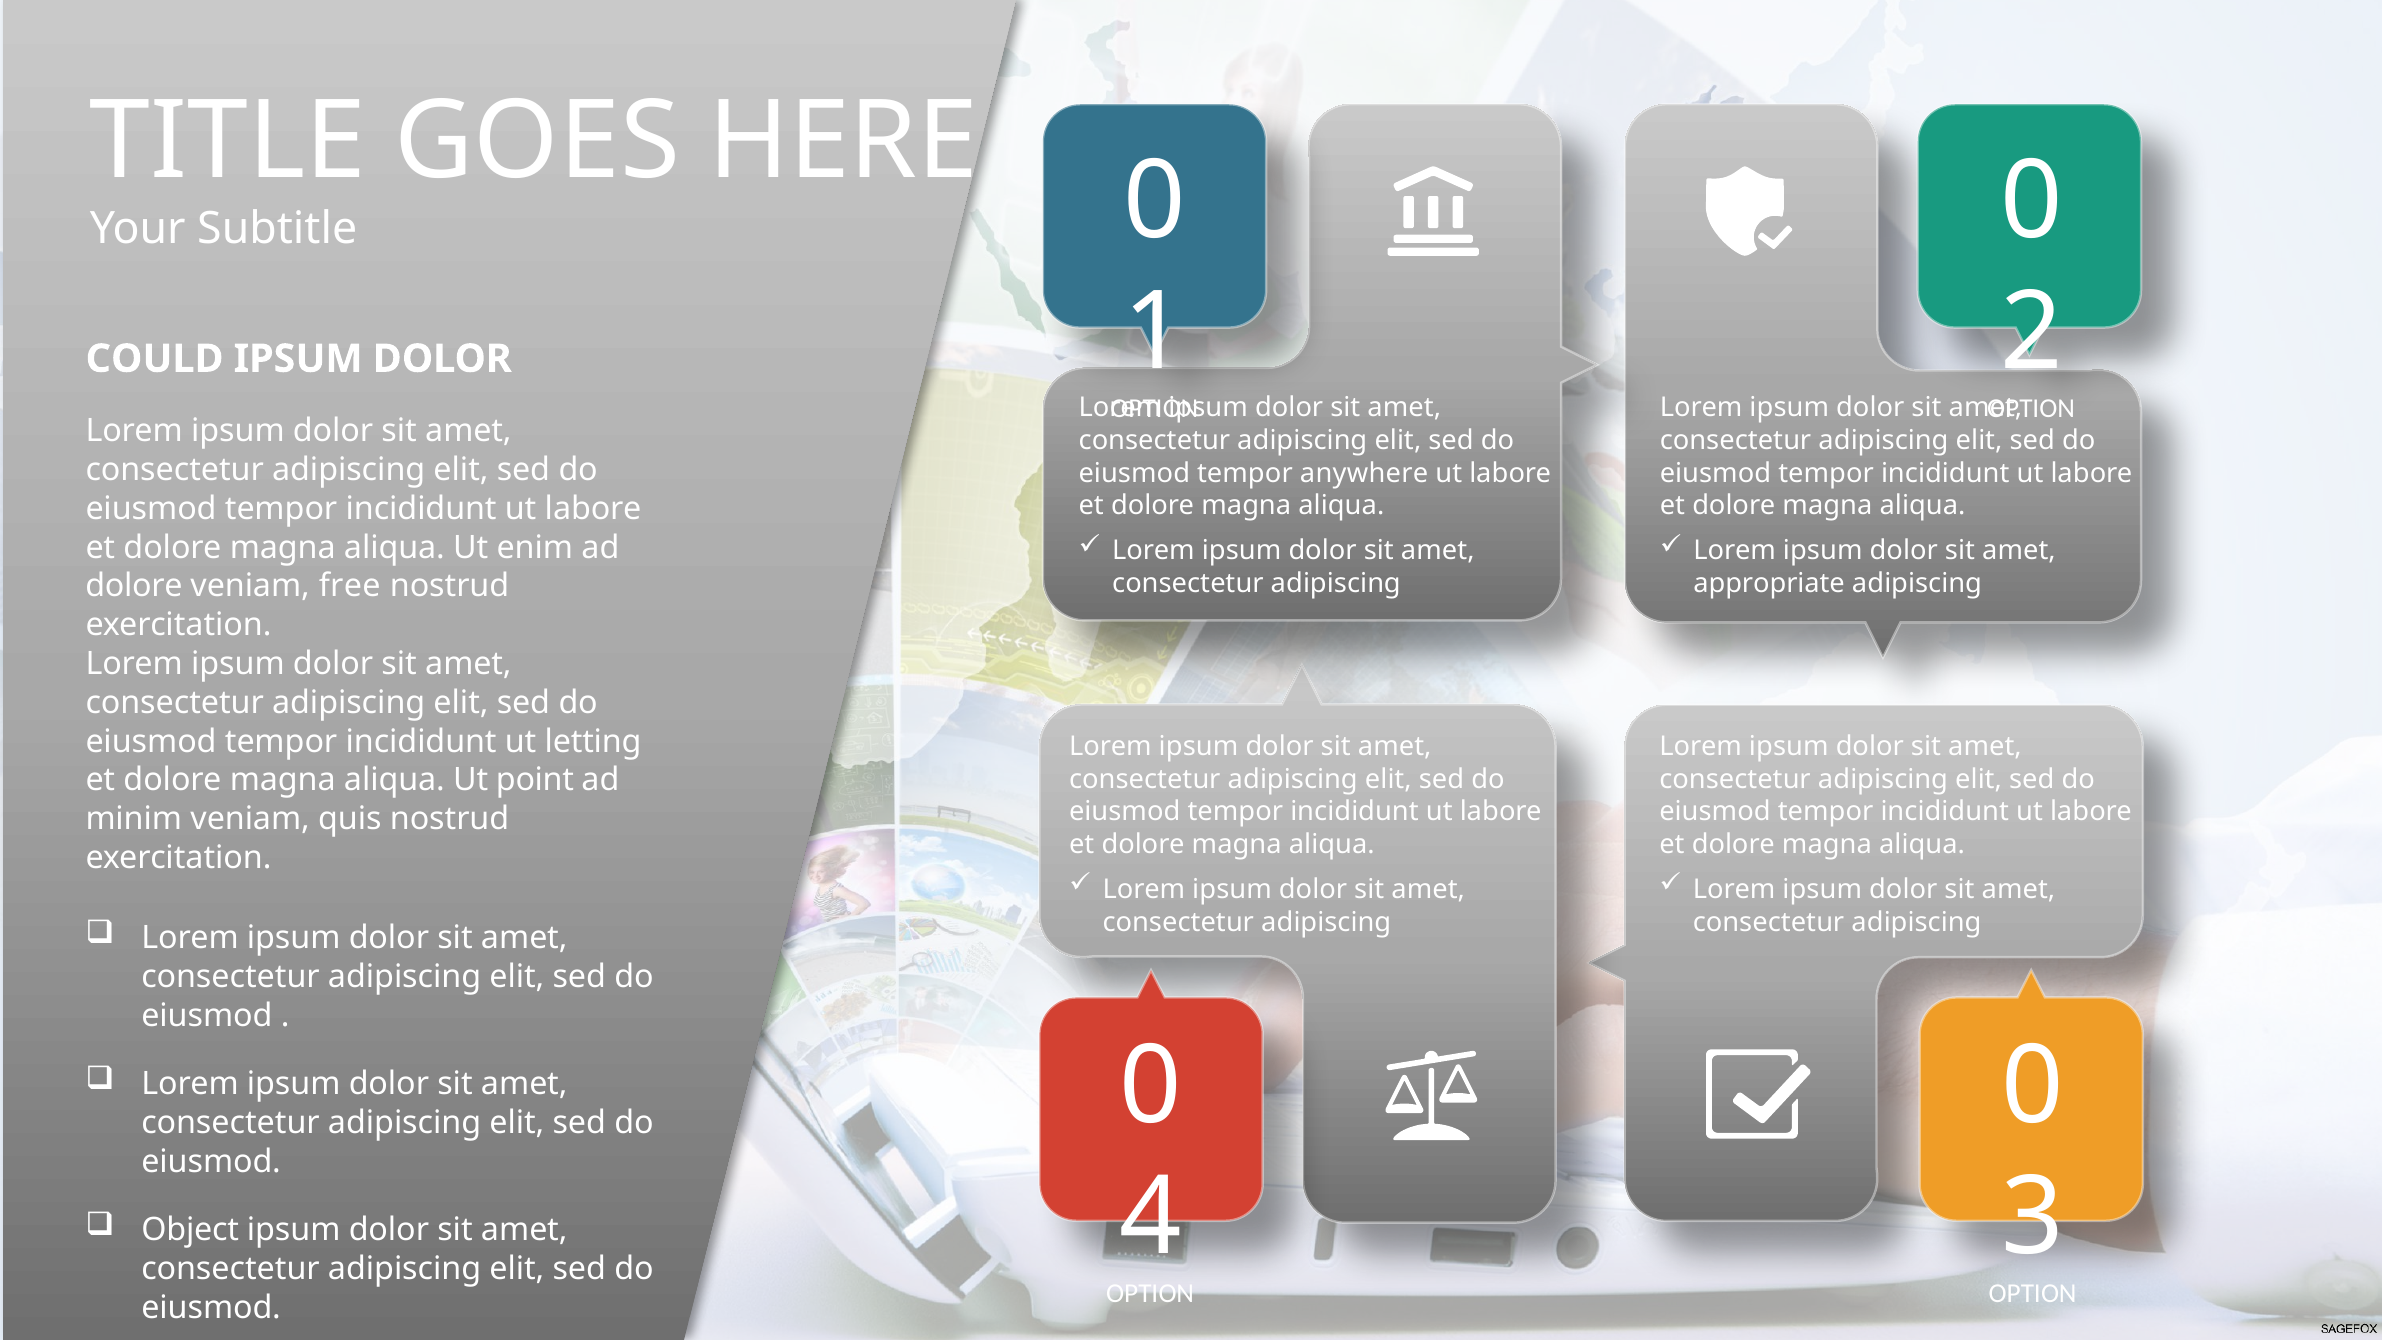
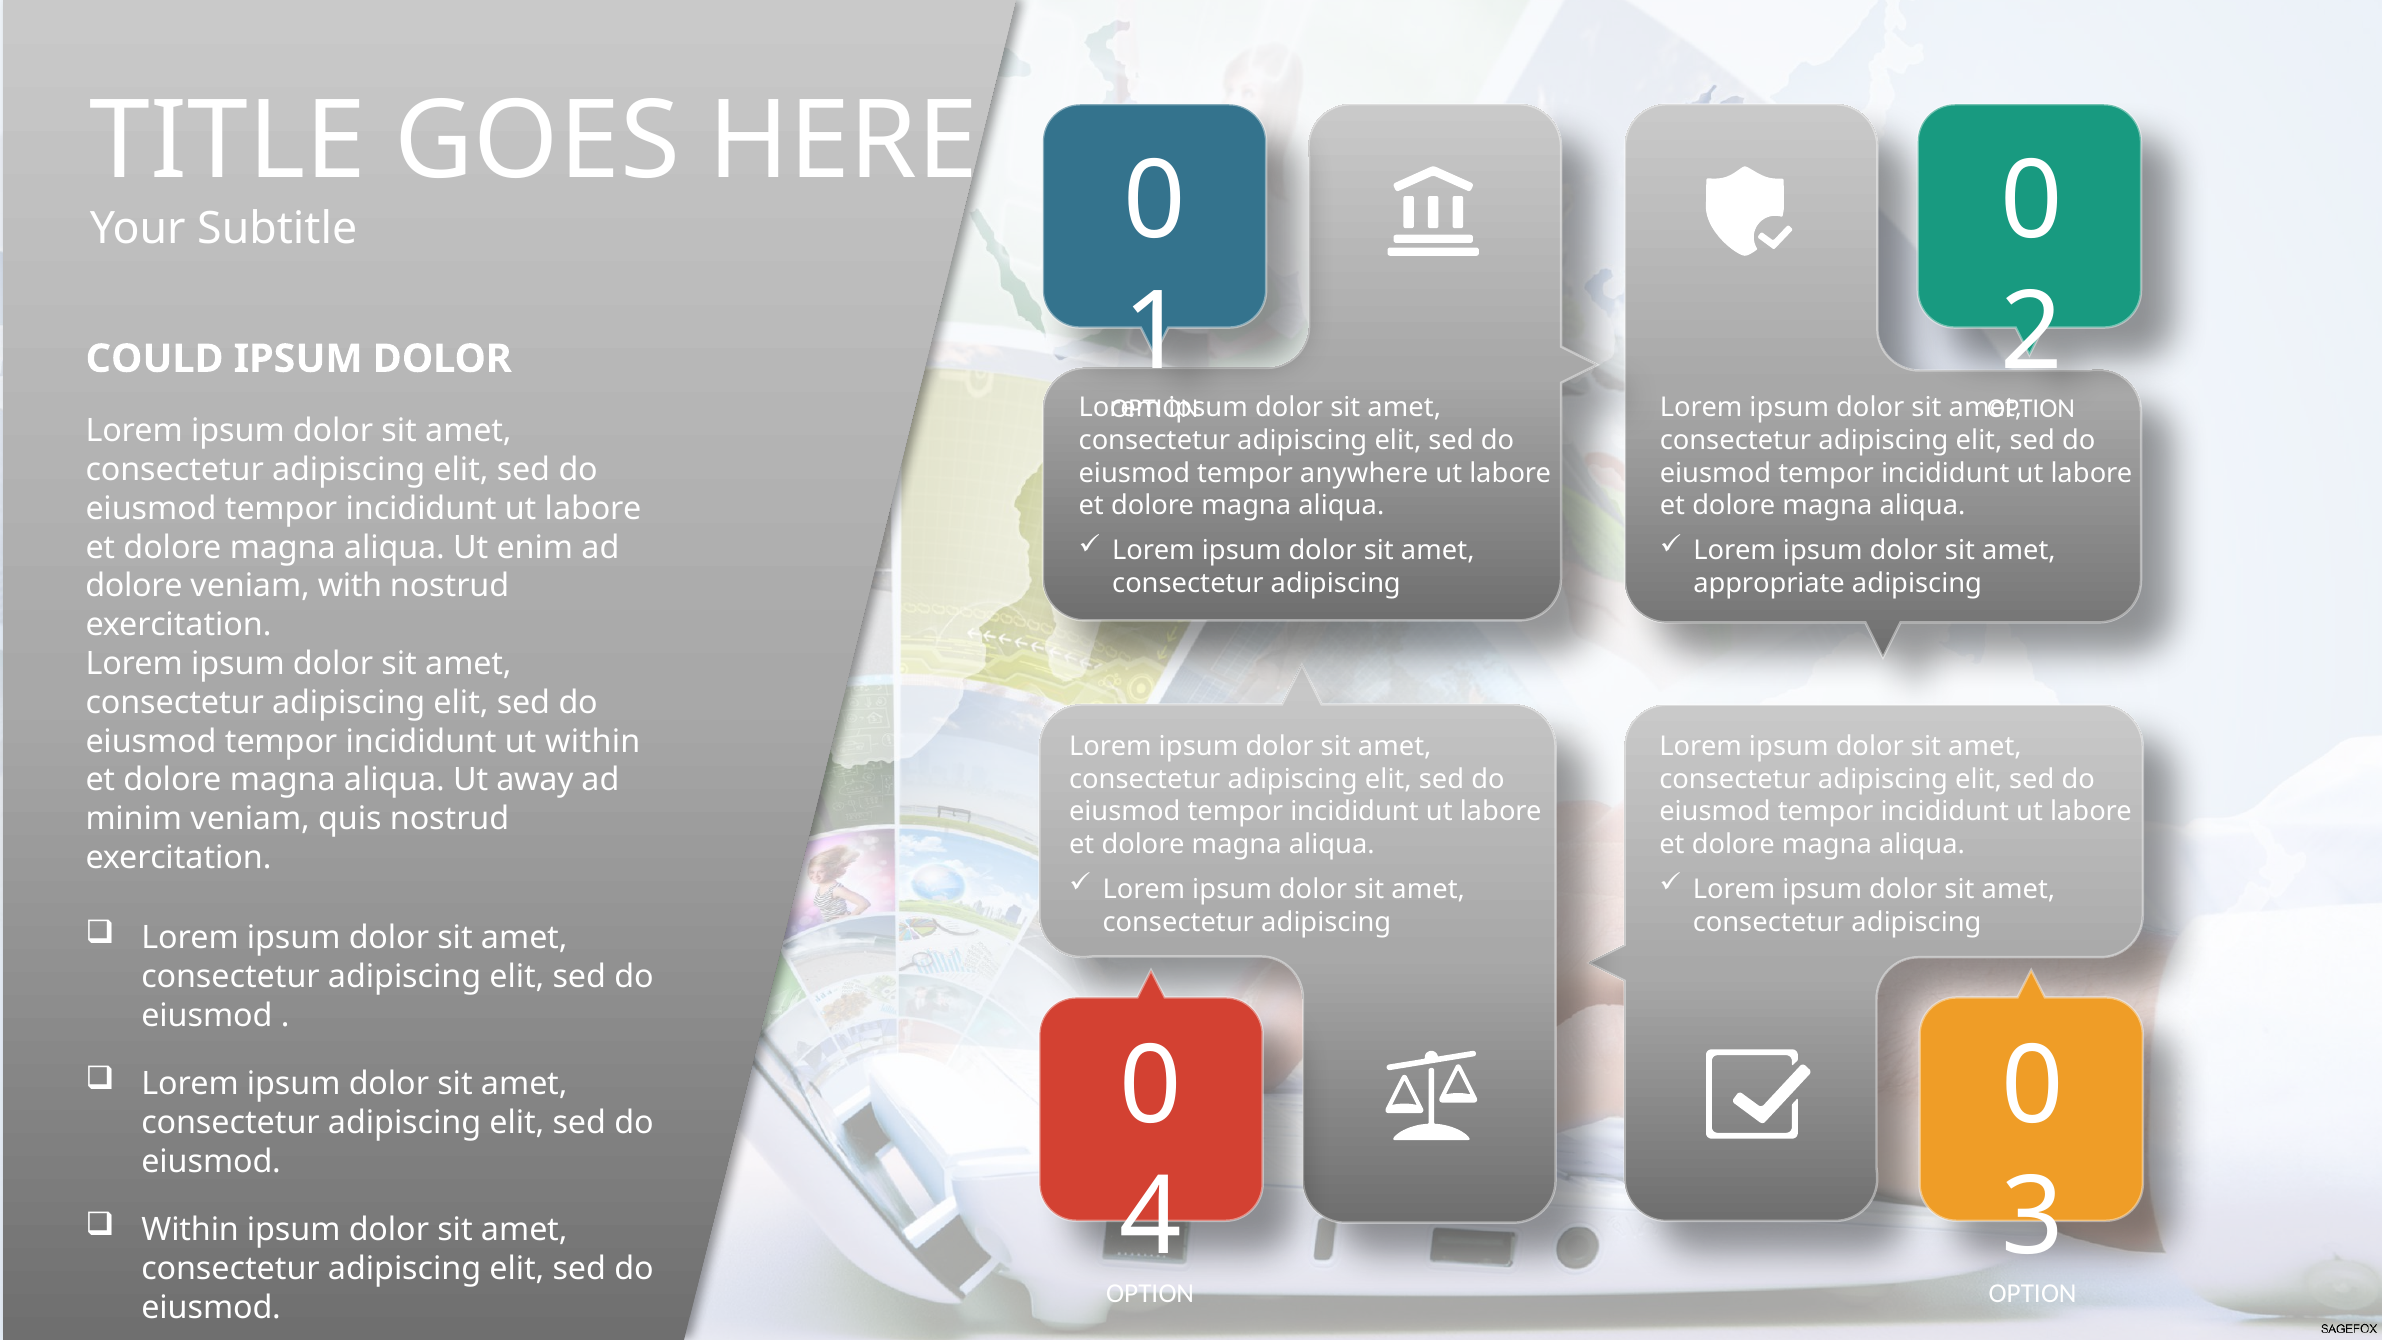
free: free -> with (350, 586)
ut letting: letting -> within (593, 741)
point: point -> away (535, 780)
Object: Object -> Within (190, 1230)
